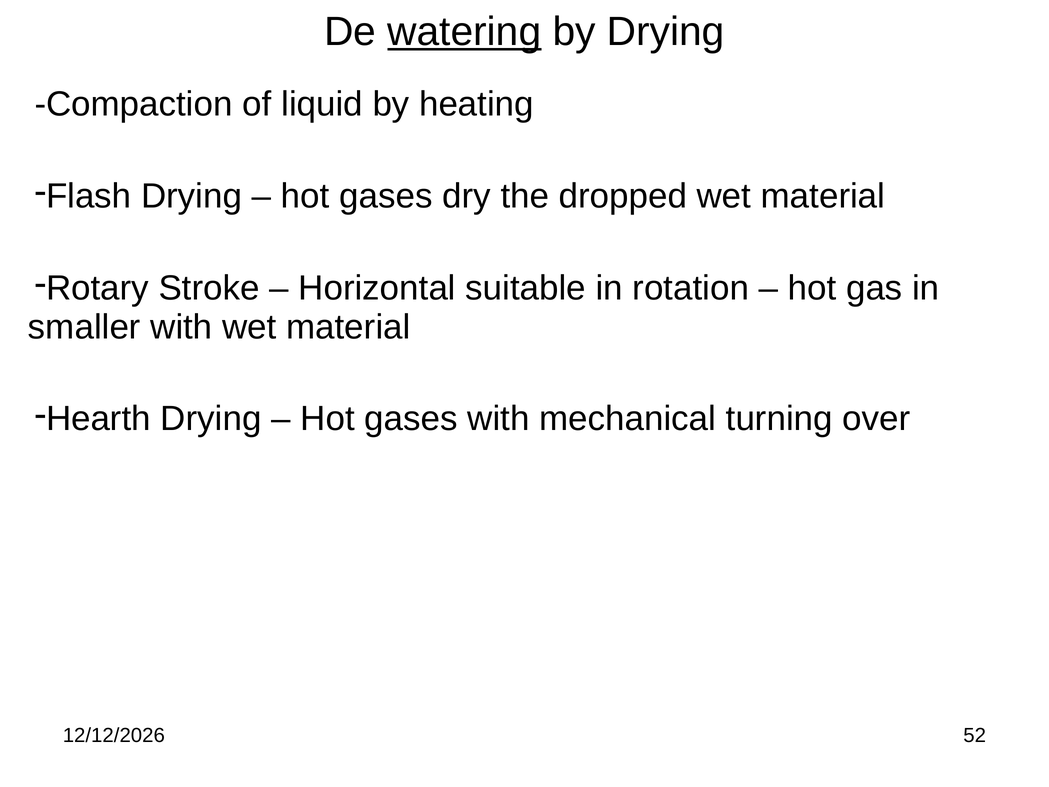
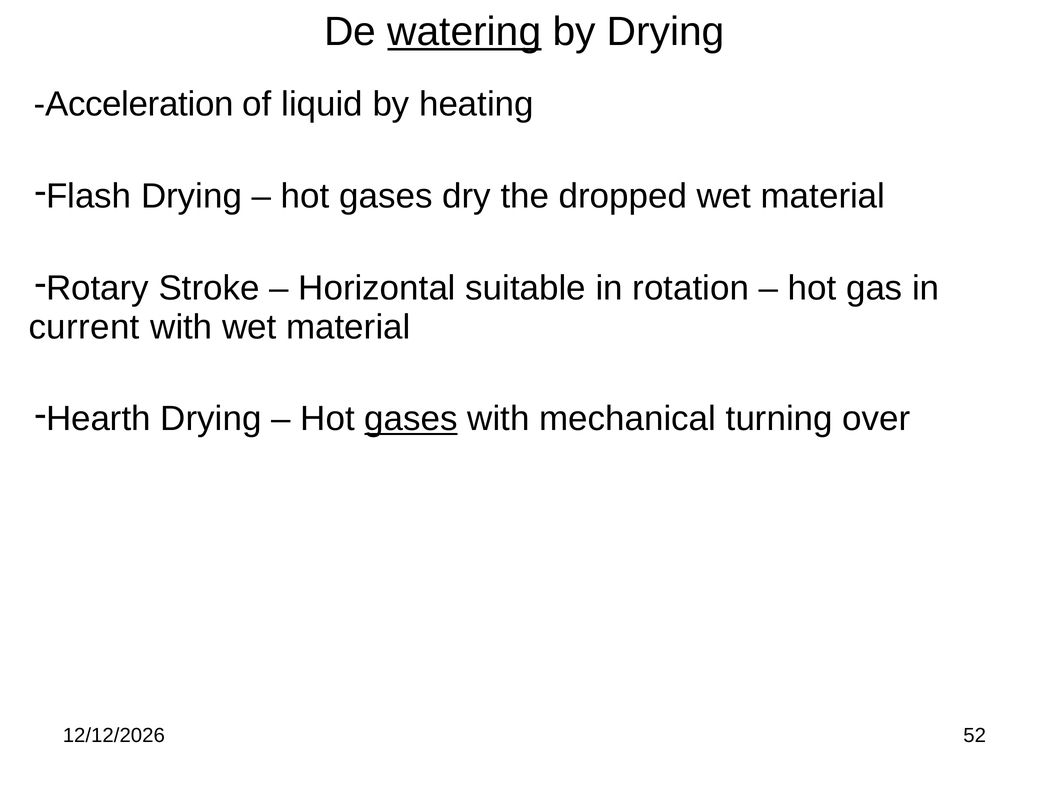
Compaction: Compaction -> Acceleration (134, 104)
smaller: smaller -> current (84, 327)
gases underline: none -> present (411, 419)
